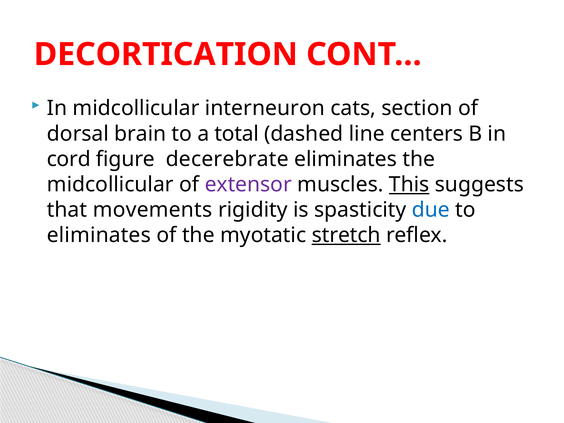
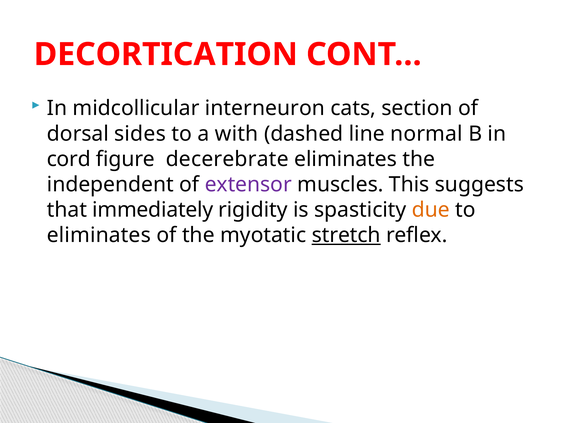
brain: brain -> sides (140, 134)
total: total -> with (237, 134)
centers: centers -> normal (426, 134)
midcollicular: midcollicular -> independent (110, 185)
This underline: present -> none (409, 185)
movements: movements -> immediately (153, 210)
due colour: blue -> orange (431, 210)
